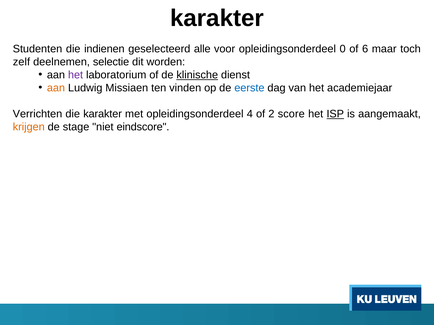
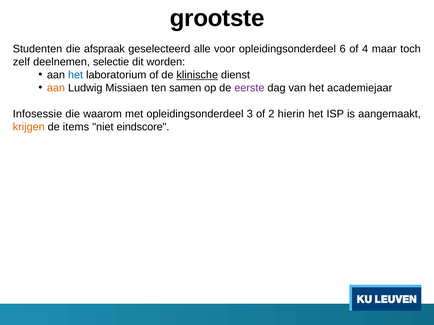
karakter: karakter -> grootste (217, 18)
indienen: indienen -> afspraak (104, 49)
0: 0 -> 6 (343, 49)
6: 6 -> 4 (365, 49)
het colour: purple -> blue (76, 75)
vinden: vinden -> samen (185, 88)
eerste colour: blue -> purple (249, 88)
Verrichten: Verrichten -> Infosessie (37, 114)
die karakter: karakter -> waarom (103, 114)
4: 4 -> 3 (250, 114)
score: score -> hierin (291, 114)
ISP underline: present -> none (335, 114)
stage: stage -> items (76, 127)
